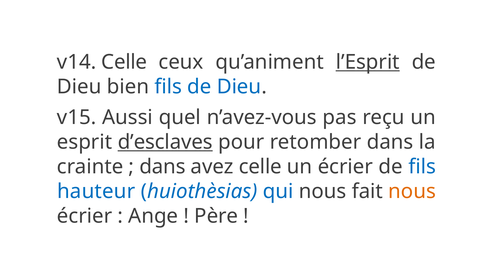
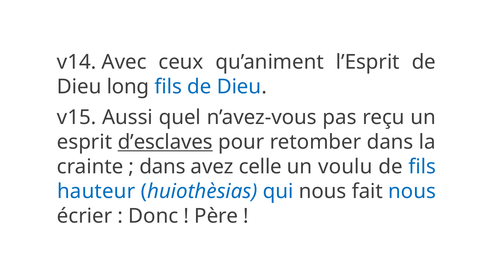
v14 Celle: Celle -> Avec (124, 62)
l’Esprit underline: present -> none (368, 62)
bien: bien -> long (128, 87)
un écrier: écrier -> voulu (345, 167)
nous colour: orange -> blue (412, 192)
Ange: Ange -> Donc (153, 216)
